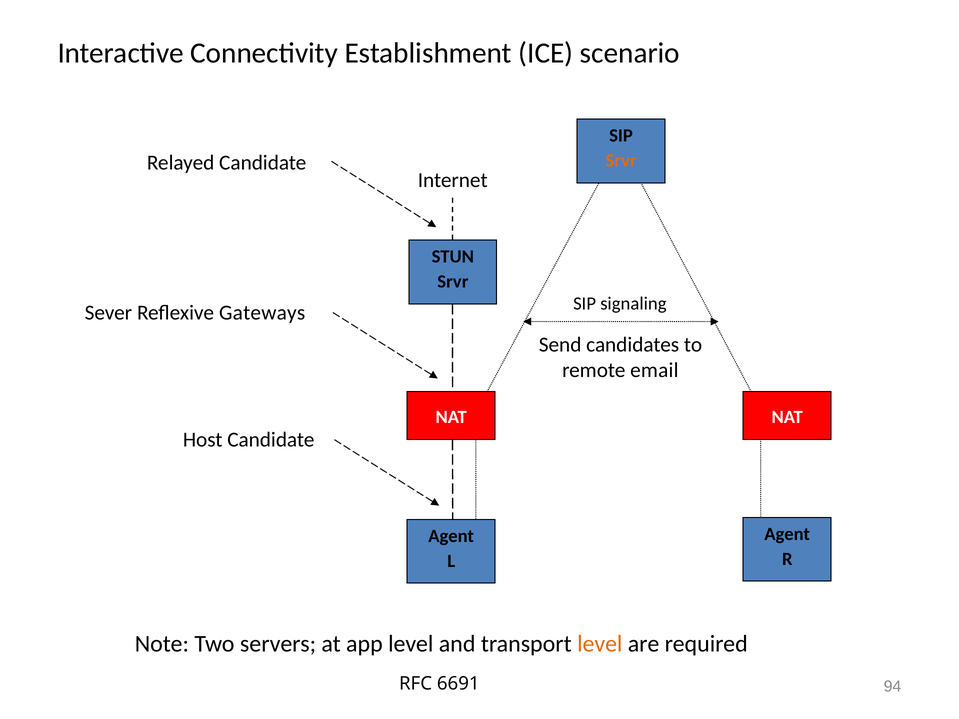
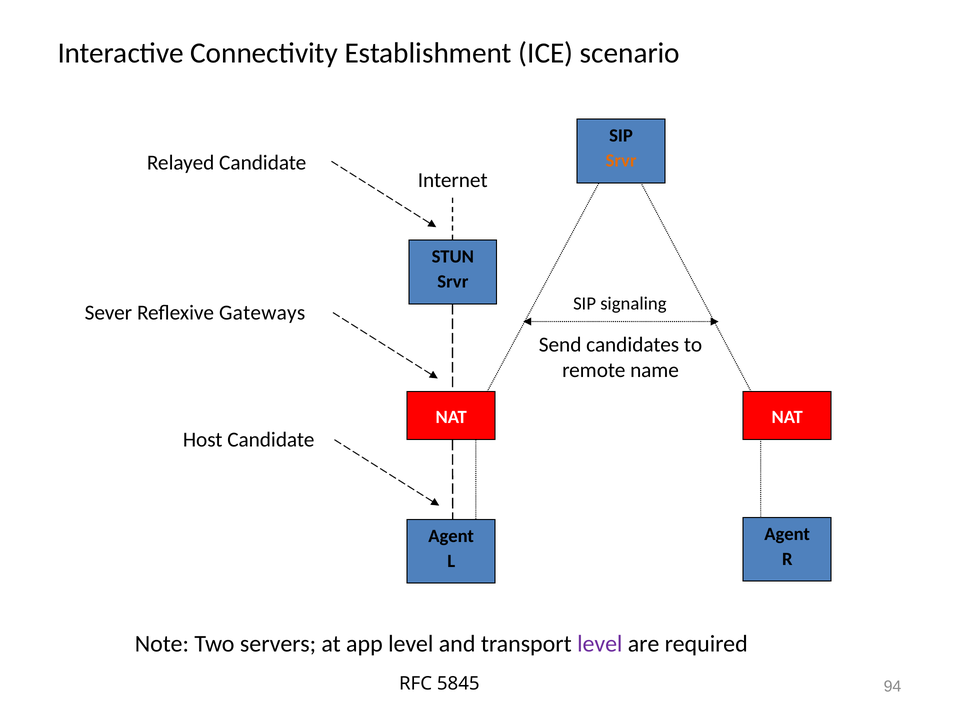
email: email -> name (654, 370)
level colour: orange -> purple (600, 644)
6691: 6691 -> 5845 (458, 684)
